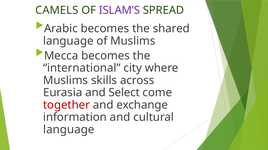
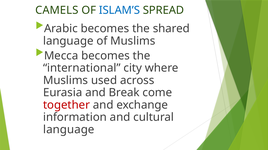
ISLAM’S colour: purple -> blue (119, 10)
skills: skills -> used (104, 81)
Select: Select -> Break (124, 93)
